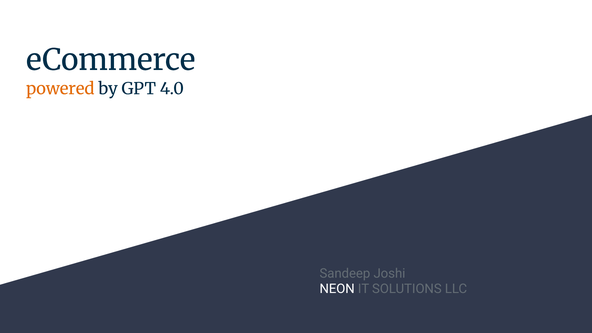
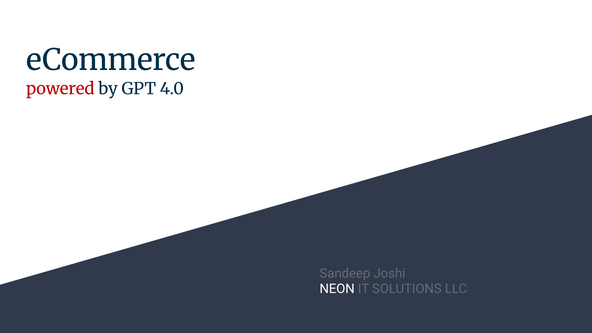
powered colour: orange -> red (60, 89)
